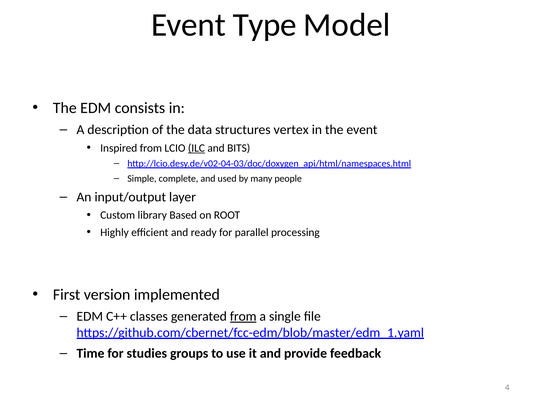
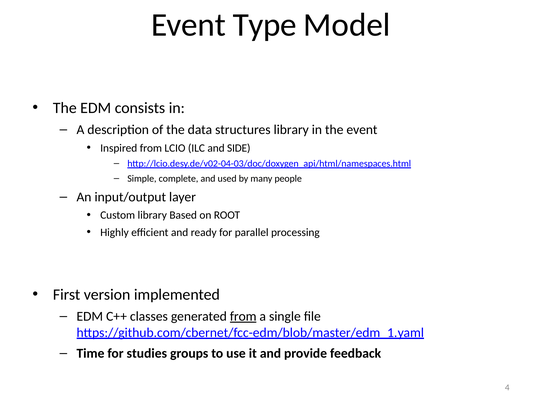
structures vertex: vertex -> library (291, 130)
ILC underline: present -> none (196, 148)
BITS: BITS -> SIDE (239, 148)
